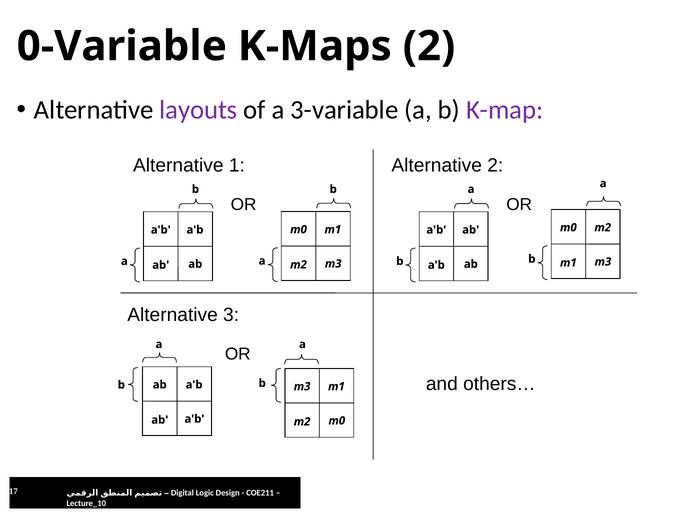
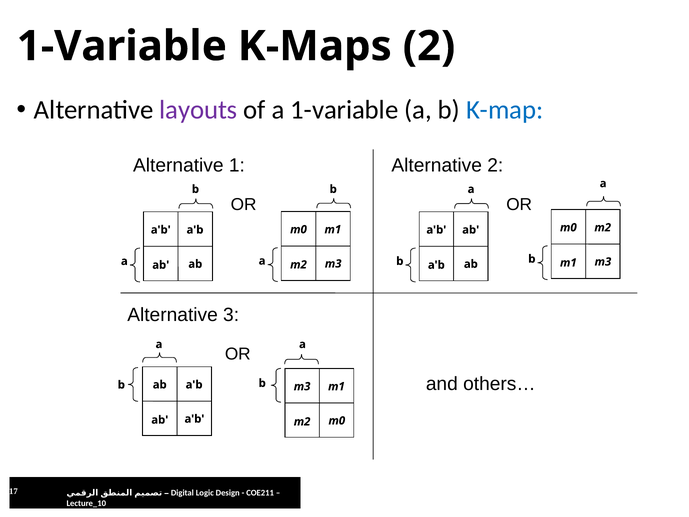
0-Variable: 0-Variable -> 1-Variable (122, 46)
a 3-variable: 3-variable -> 1-variable (344, 110)
K-map colour: purple -> blue (505, 110)
